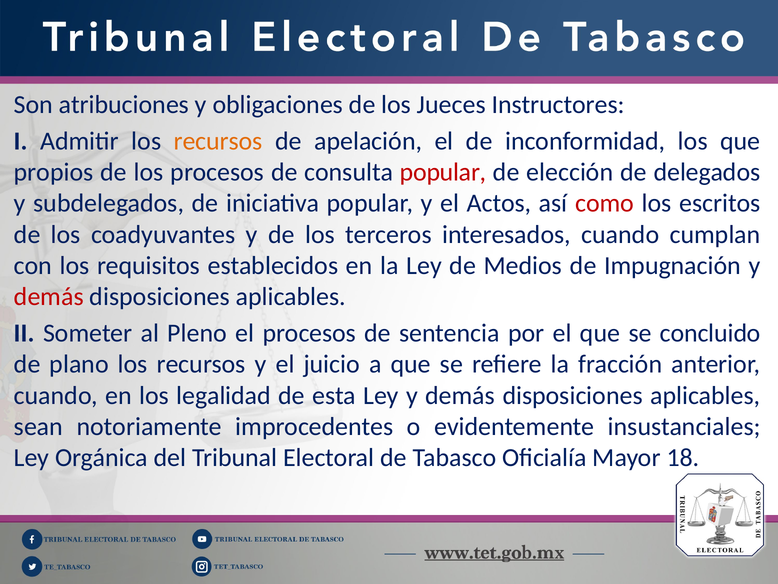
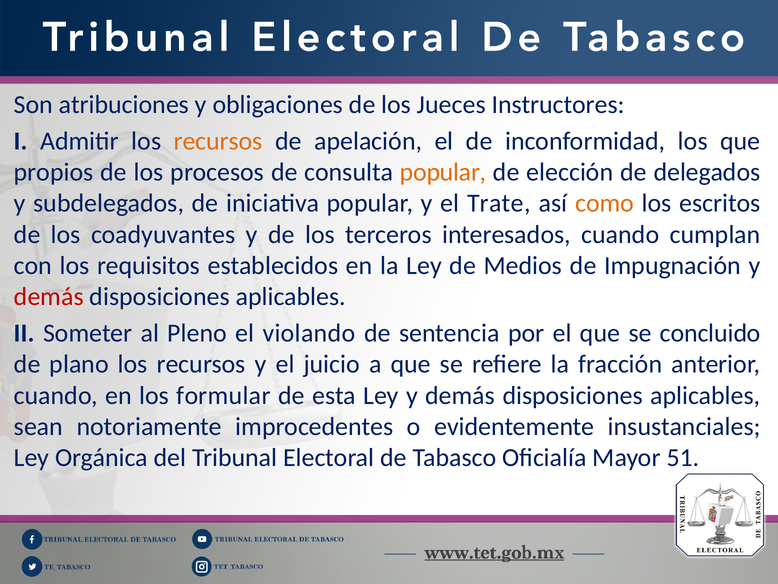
popular colour: red -> orange (443, 172)
Actos: Actos -> Trate (499, 203)
como colour: red -> orange (605, 203)
el procesos: procesos -> violando (309, 333)
legalidad: legalidad -> formular (223, 395)
18: 18 -> 51 (683, 457)
